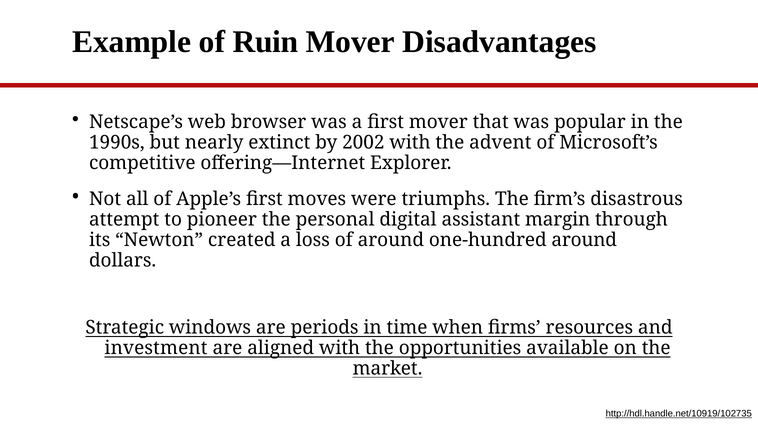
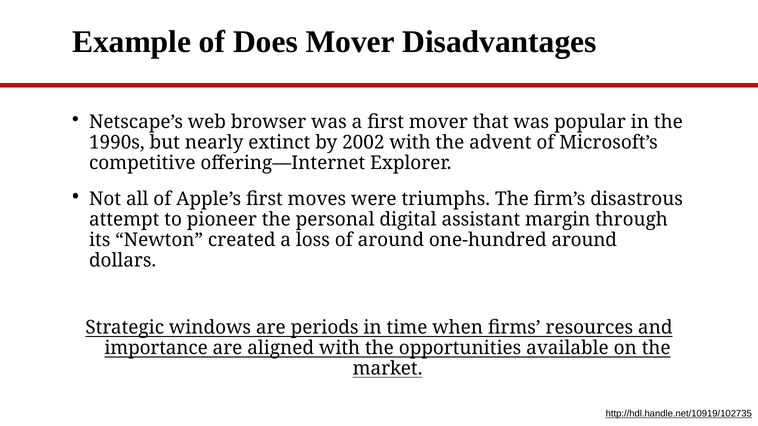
Ruin: Ruin -> Does (265, 42)
investment: investment -> importance (156, 348)
